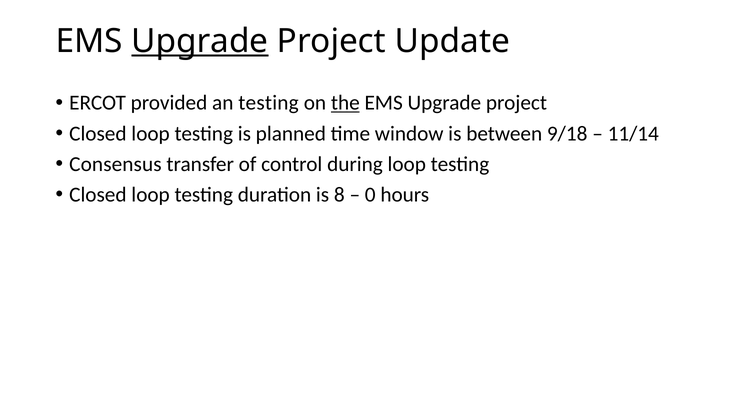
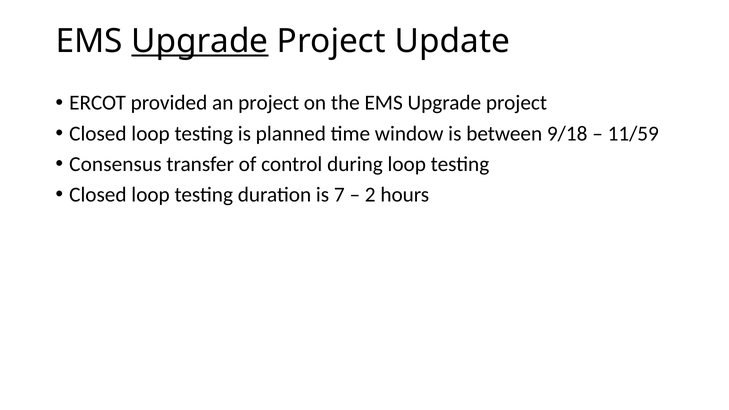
an testing: testing -> project (269, 103)
the underline: present -> none (345, 103)
11/14: 11/14 -> 11/59 (633, 134)
8: 8 -> 7 (339, 195)
0: 0 -> 2 (370, 195)
